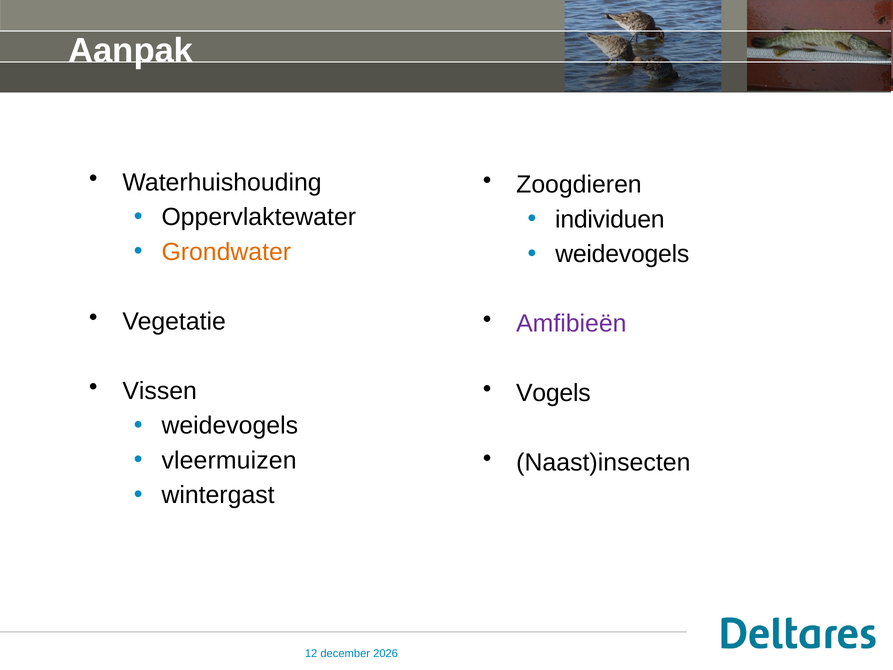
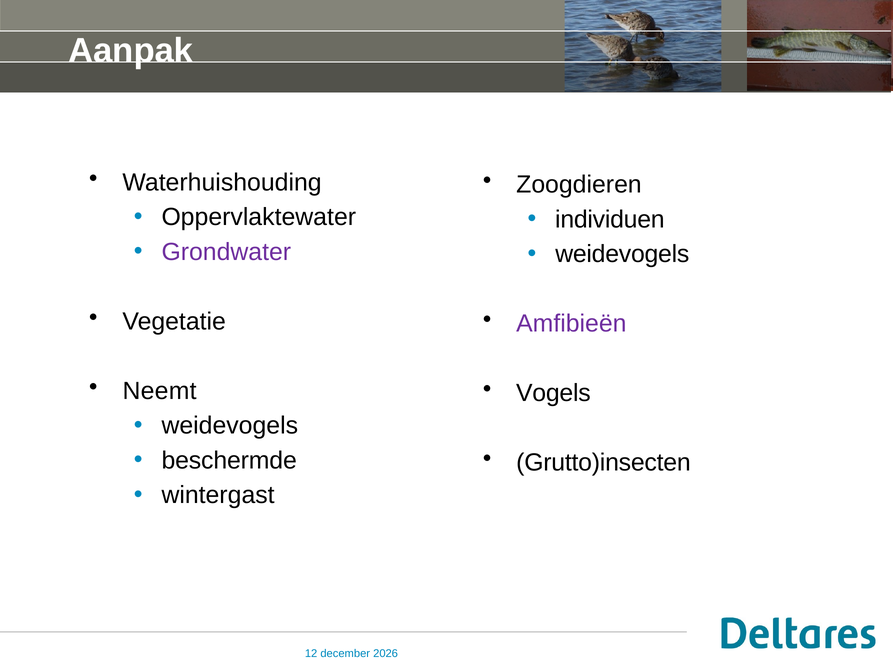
Grondwater colour: orange -> purple (226, 252)
Vissen: Vissen -> Neemt (160, 391)
vleermuizen: vleermuizen -> beschermde (229, 460)
Naast)insecten: Naast)insecten -> Grutto)insecten (603, 463)
